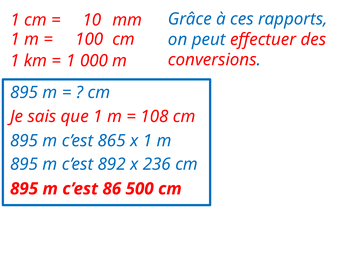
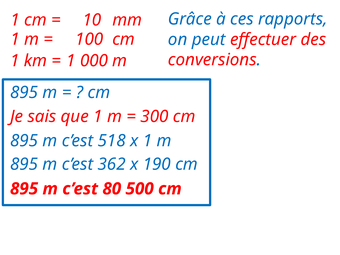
108: 108 -> 300 (154, 117)
865: 865 -> 518 (112, 141)
892: 892 -> 362 (112, 164)
236: 236 -> 190 (157, 164)
86: 86 -> 80 (112, 189)
